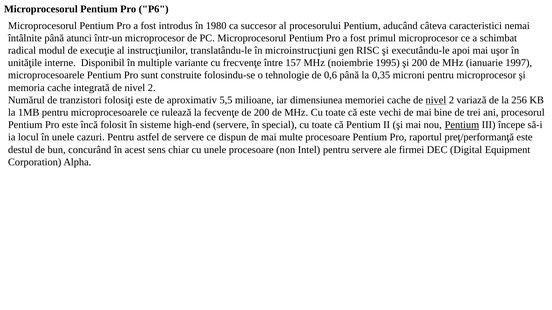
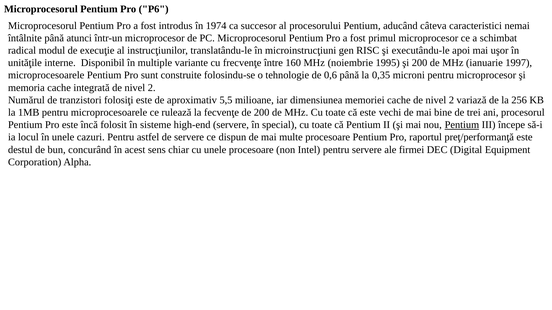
1980: 1980 -> 1974 (216, 26)
157: 157 -> 160 (293, 63)
nivel underline: present -> none (436, 100)
